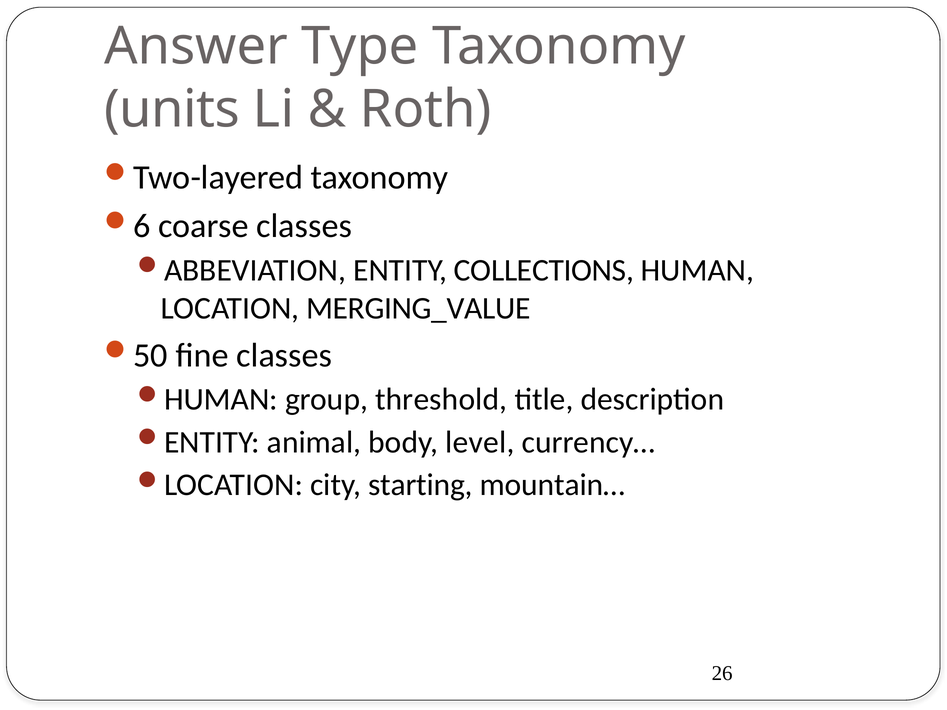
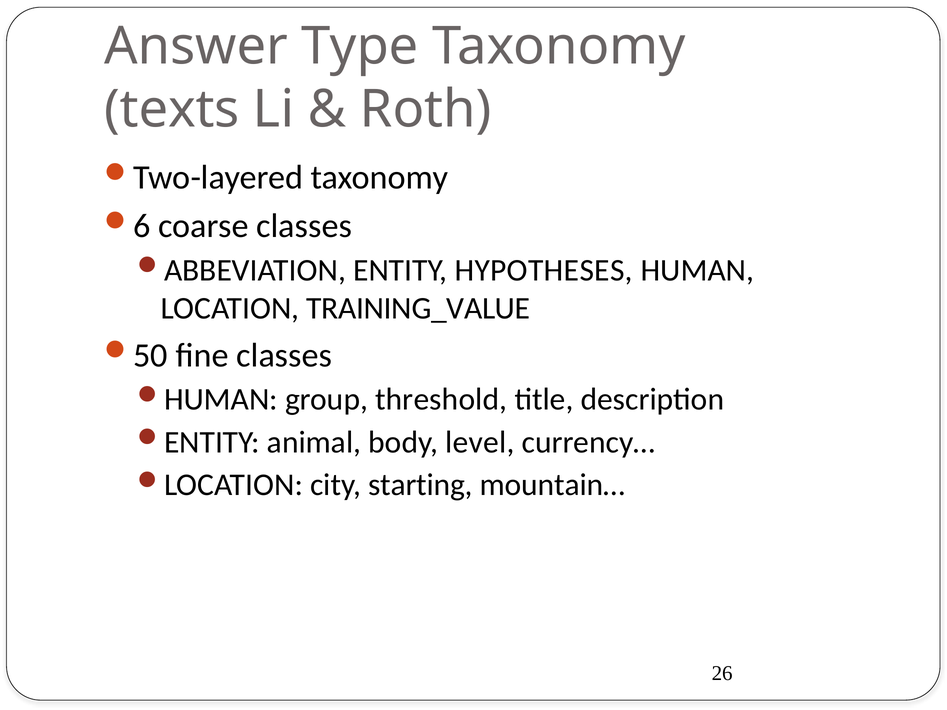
units: units -> texts (172, 109)
COLLECTIONS: COLLECTIONS -> HYPOTHESES (544, 270)
MERGING_VALUE: MERGING_VALUE -> TRAINING_VALUE (418, 308)
